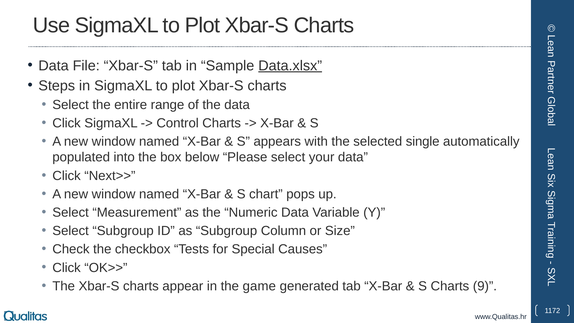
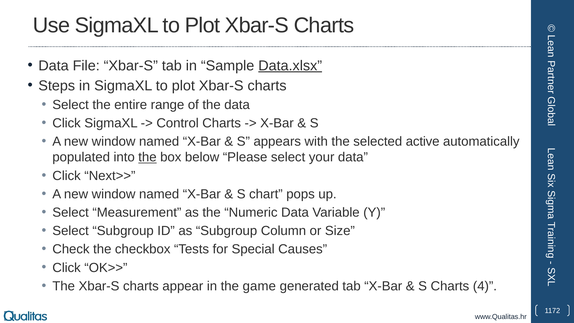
single: single -> active (423, 141)
the underline: none -> present (147, 157)
9: 9 -> 4 (485, 286)
